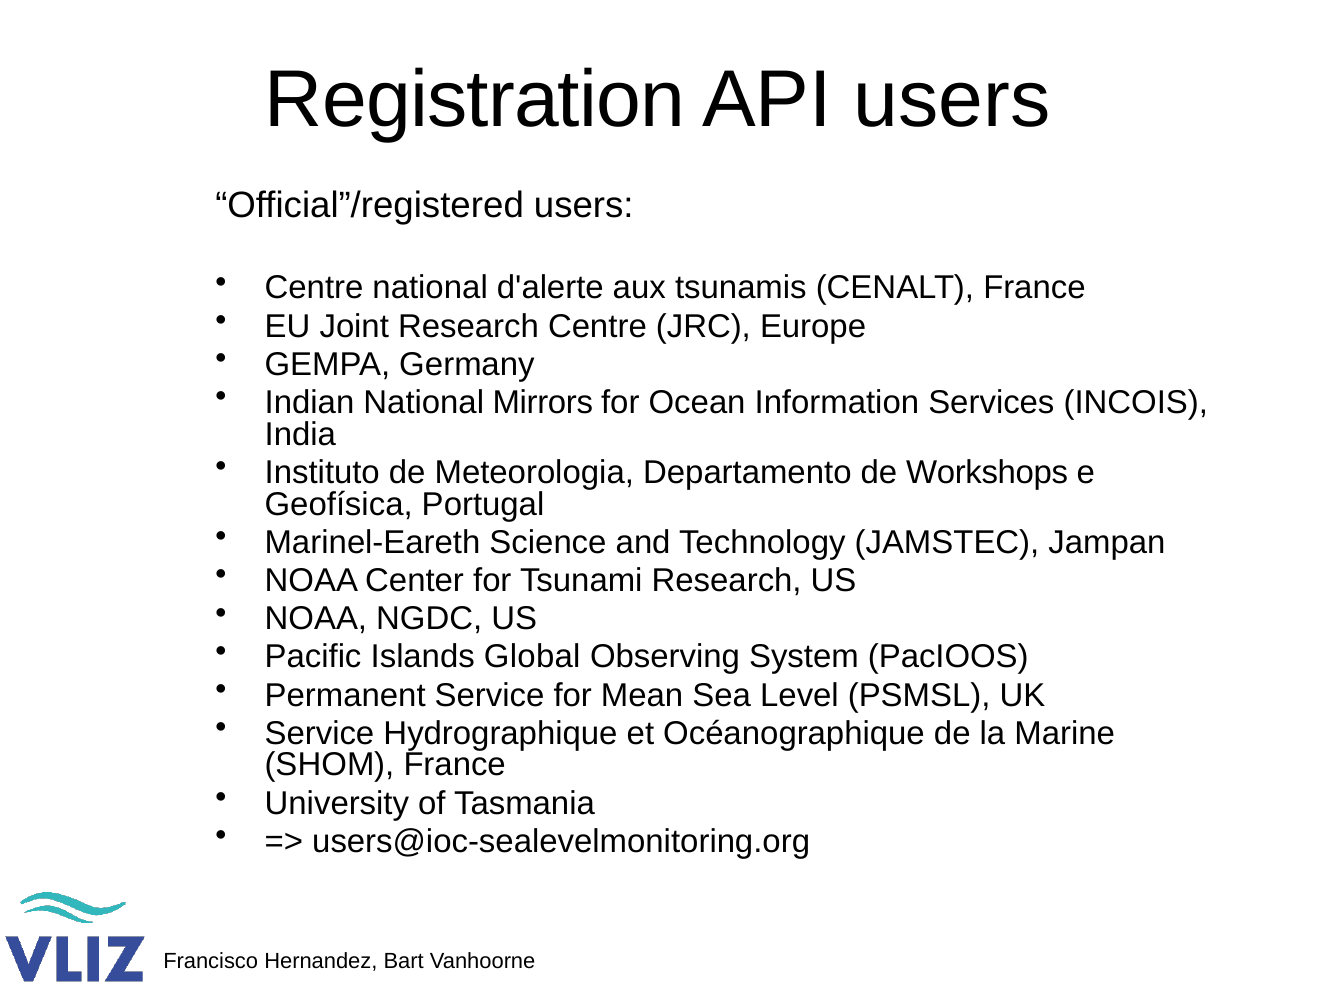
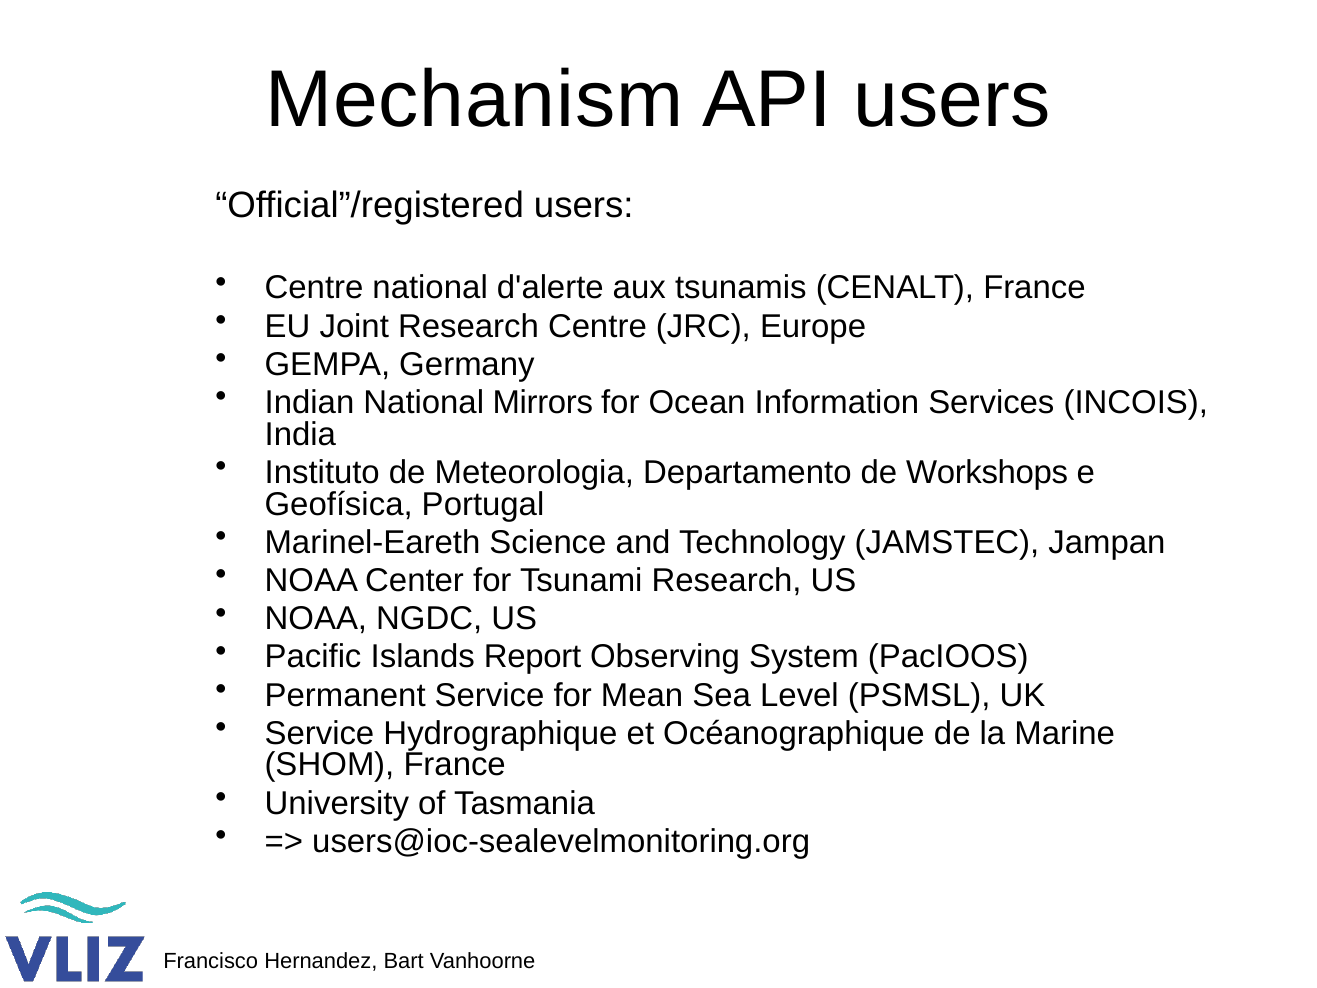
Registration: Registration -> Mechanism (474, 100)
Global: Global -> Report (533, 657)
